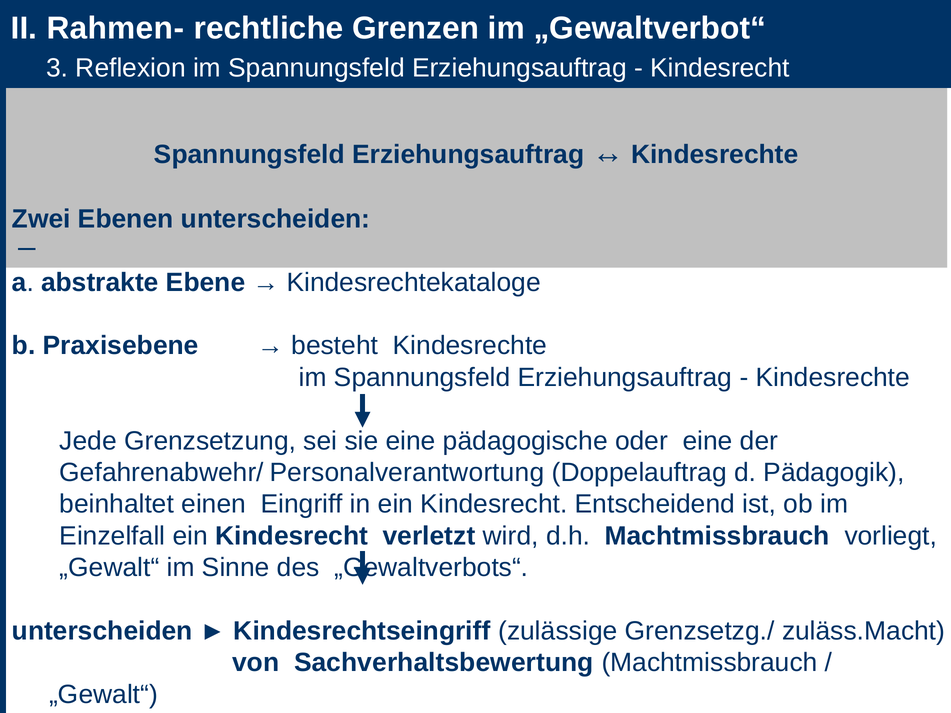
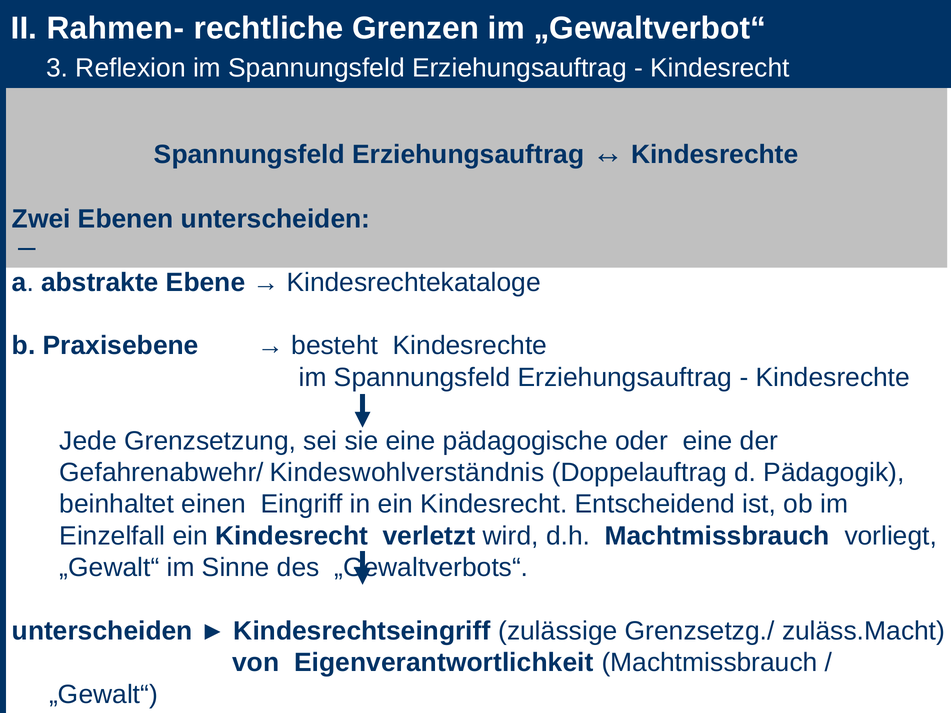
Personalverantwortung: Personalverantwortung -> Kindeswohlverständnis (407, 473)
Sachverhaltsbewertung: Sachverhaltsbewertung -> Eigenverantwortlichkeit (444, 663)
